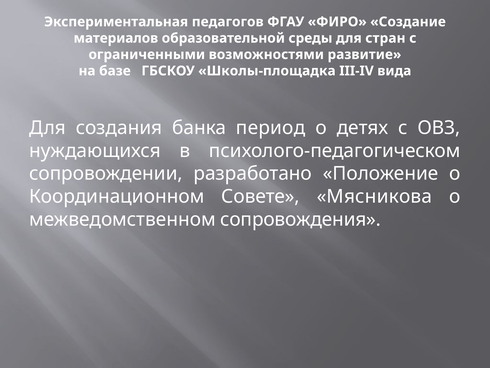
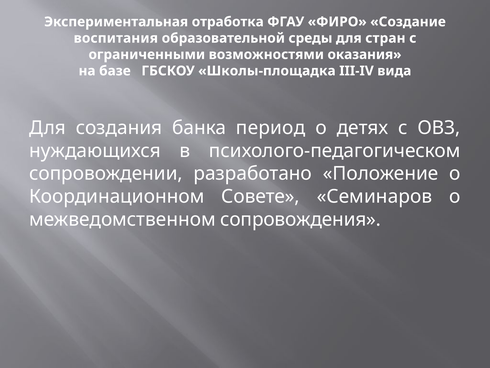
педагогов: педагогов -> отработка (228, 22)
материалов: материалов -> воспитания (116, 38)
развитие: развитие -> оказания (364, 54)
Мясникова: Мясникова -> Семинаров (374, 196)
